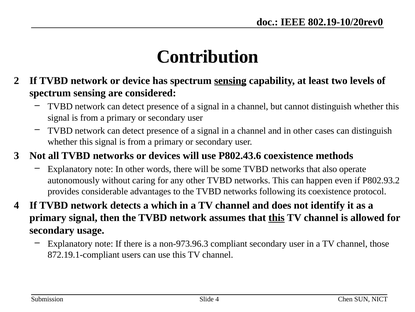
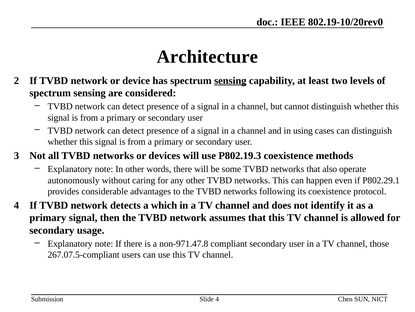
Contribution: Contribution -> Architecture (207, 57)
and in other: other -> using (303, 130)
P802.43.6: P802.43.6 -> P802.19.3 (240, 155)
P802.93.2: P802.93.2 -> P802.29.1 (381, 180)
this underline: present -> none (277, 217)
non-973.96.3: non-973.96.3 -> non-971.47.8 (184, 243)
872.19.1-compliant: 872.19.1-compliant -> 267.07.5-compliant (84, 254)
